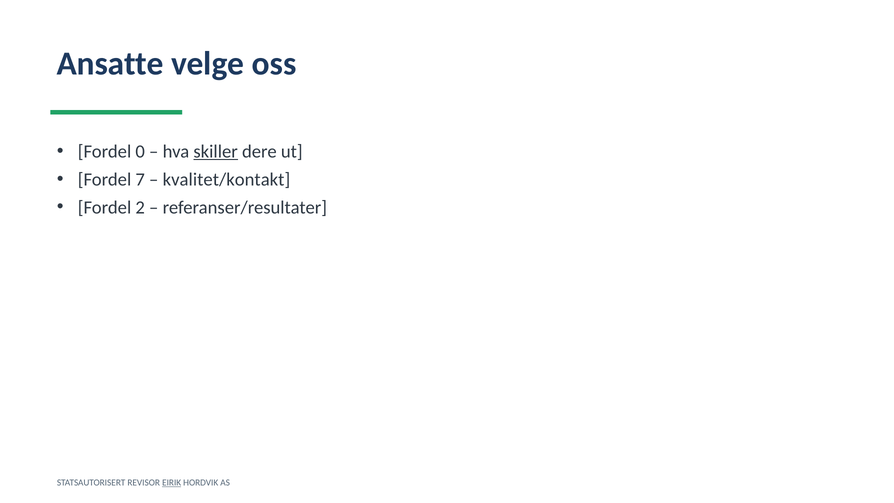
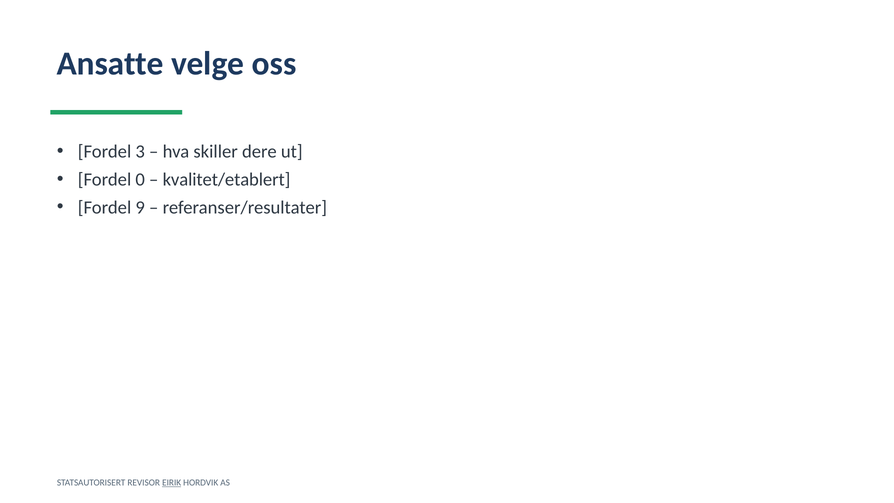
0: 0 -> 3 (140, 151)
skiller underline: present -> none (216, 151)
7: 7 -> 0 (140, 179)
kvalitet/kontakt: kvalitet/kontakt -> kvalitet/etablert (226, 179)
2: 2 -> 9 (140, 207)
